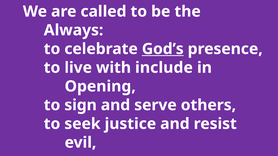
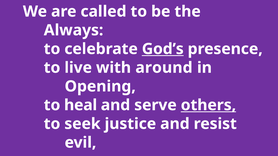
include: include -> around (164, 68)
sign: sign -> heal (81, 105)
others underline: none -> present (208, 105)
